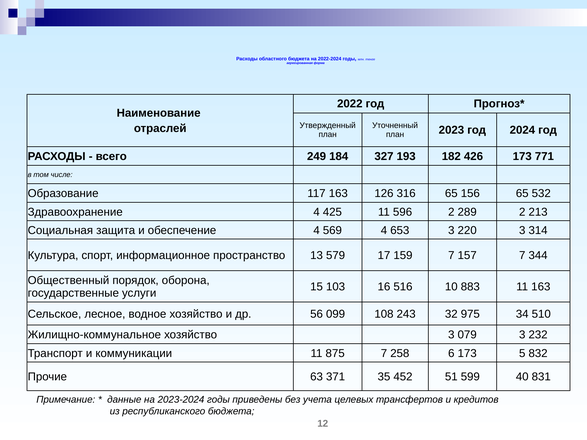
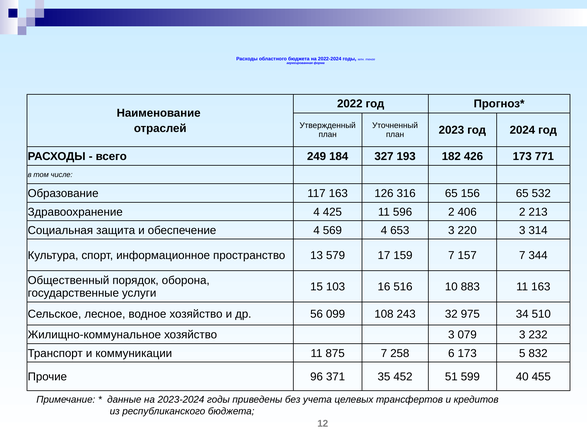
289: 289 -> 406 (467, 212)
63: 63 -> 96 (317, 377)
831: 831 -> 455 (541, 377)
